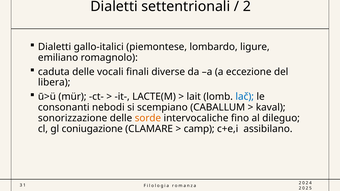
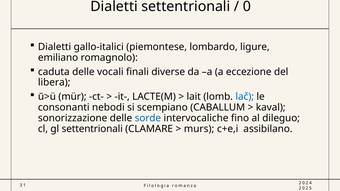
2: 2 -> 0 (247, 6)
sorde colour: orange -> blue (148, 118)
gl coniugazione: coniugazione -> settentrionali (92, 129)
camp: camp -> murs (199, 129)
